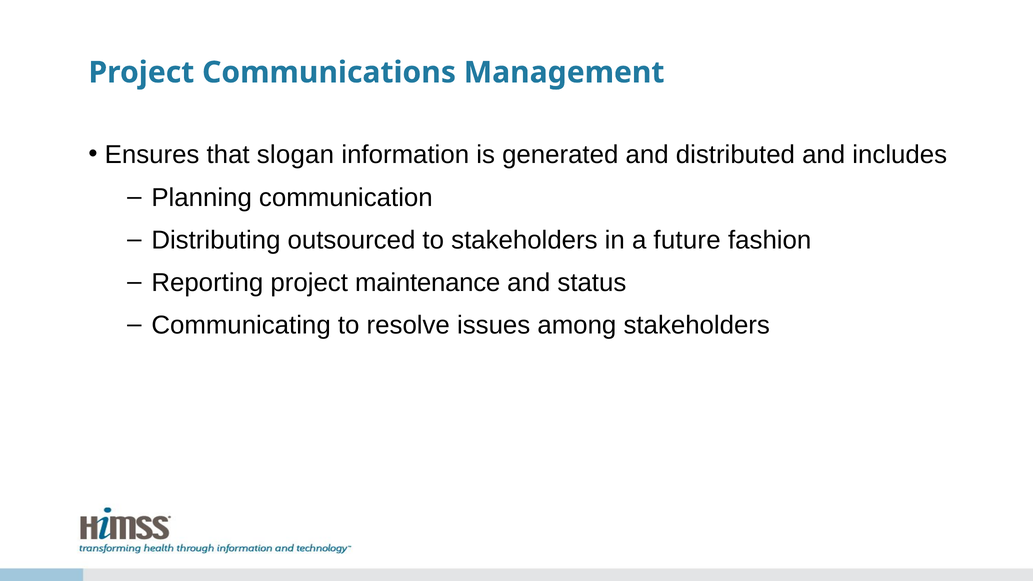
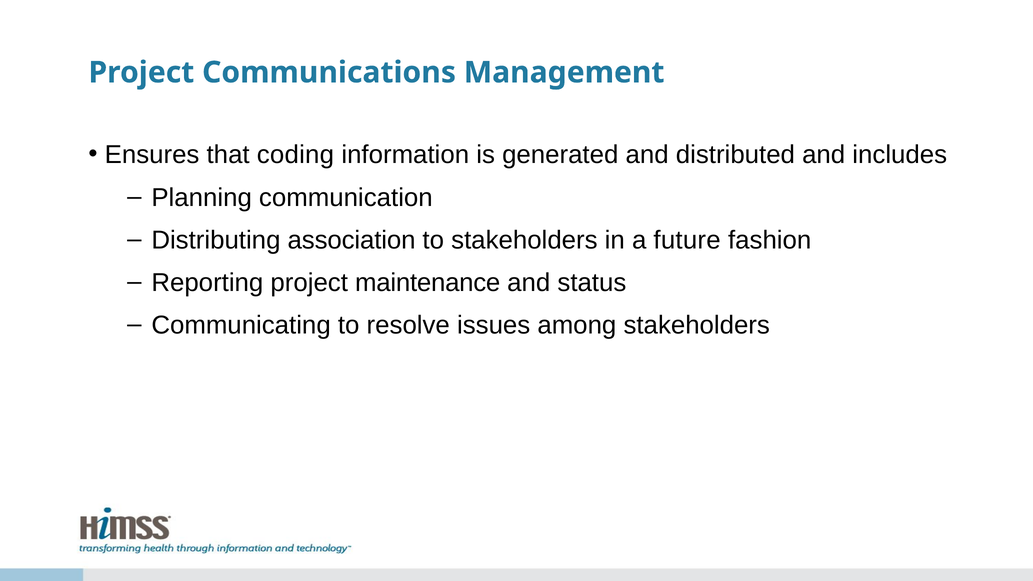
slogan: slogan -> coding (295, 155)
outsourced: outsourced -> association (352, 240)
